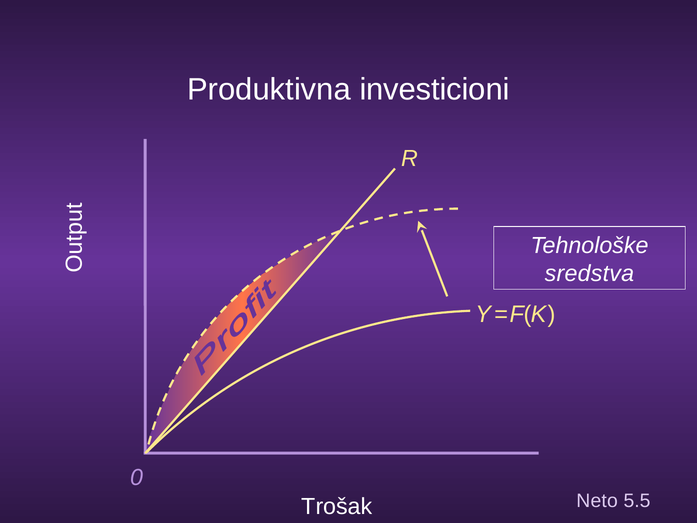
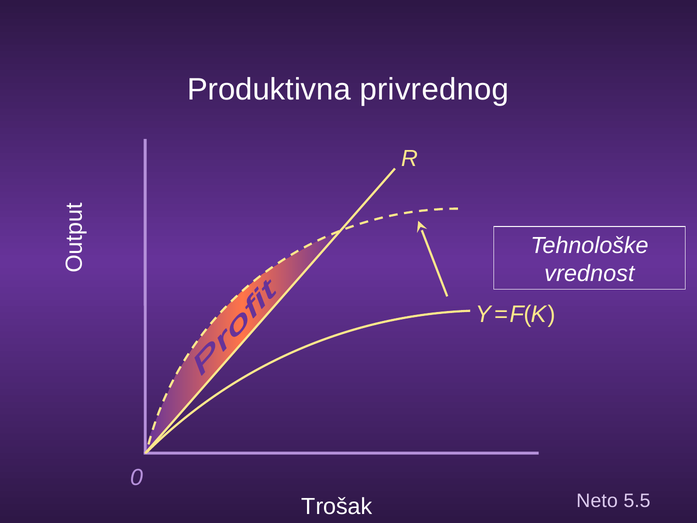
investicioni: investicioni -> privrednog (434, 89)
sredstva: sredstva -> vrednost (589, 273)
